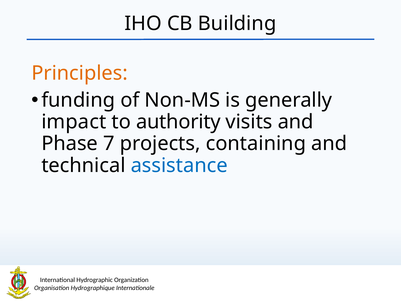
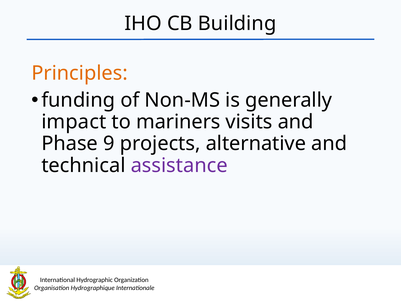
authority: authority -> mariners (178, 122)
7: 7 -> 9 (109, 144)
containing: containing -> alternative (256, 144)
assistance colour: blue -> purple (179, 165)
